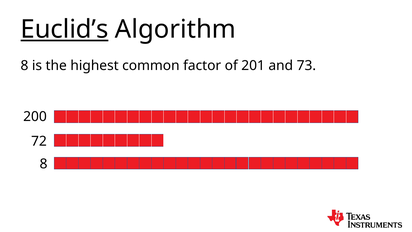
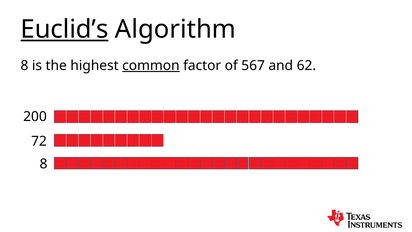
common underline: none -> present (151, 65)
201: 201 -> 567 (253, 65)
73: 73 -> 62 (306, 65)
